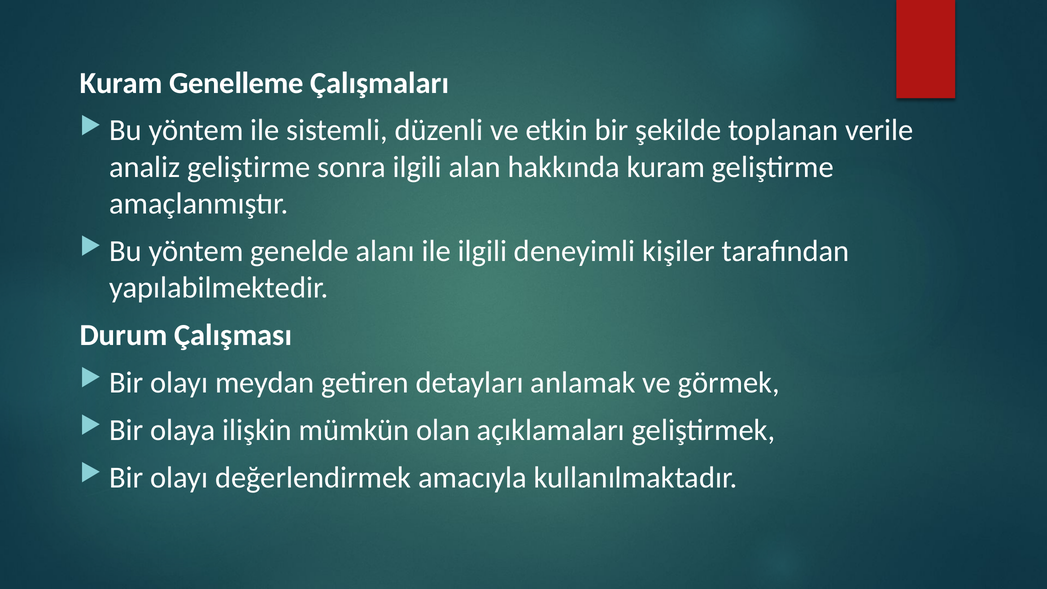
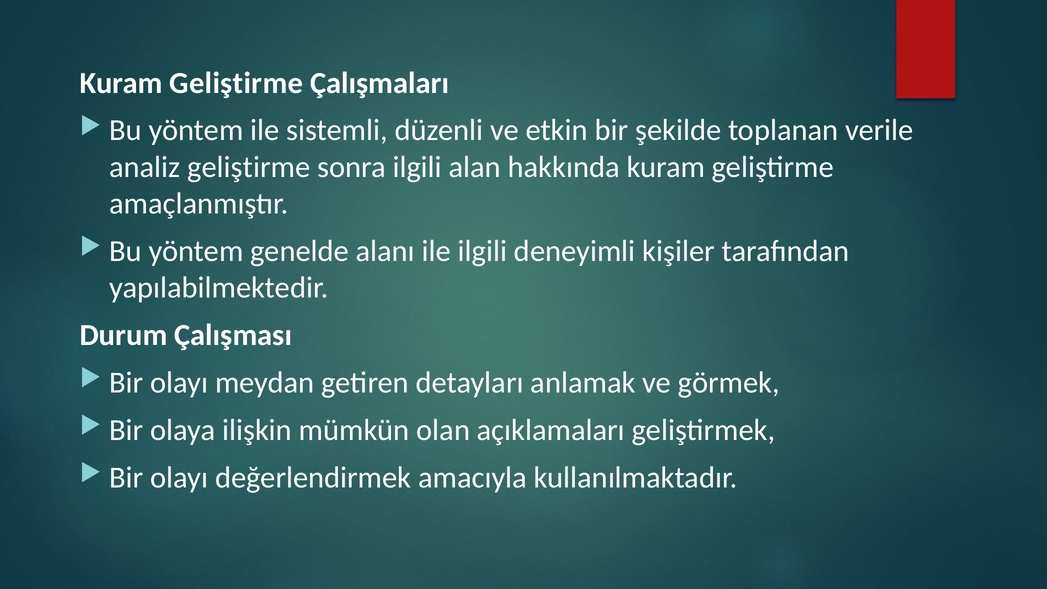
Genelleme: Genelleme -> Geliştirme (236, 83)
